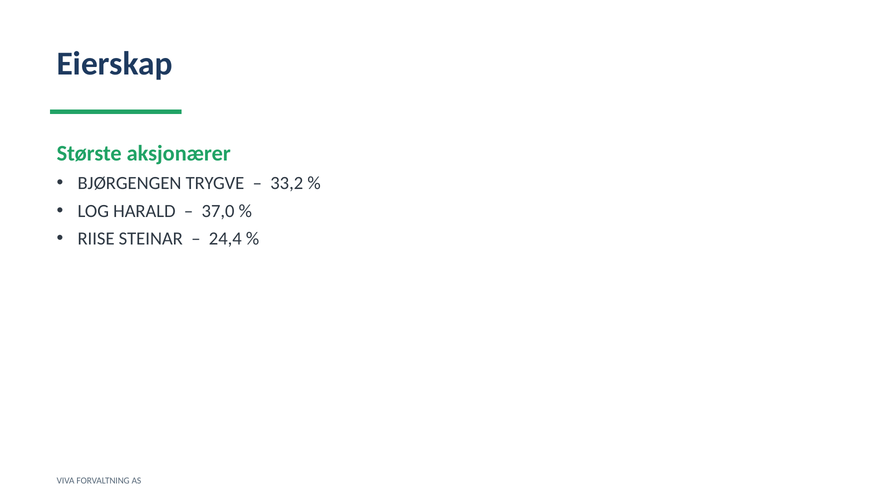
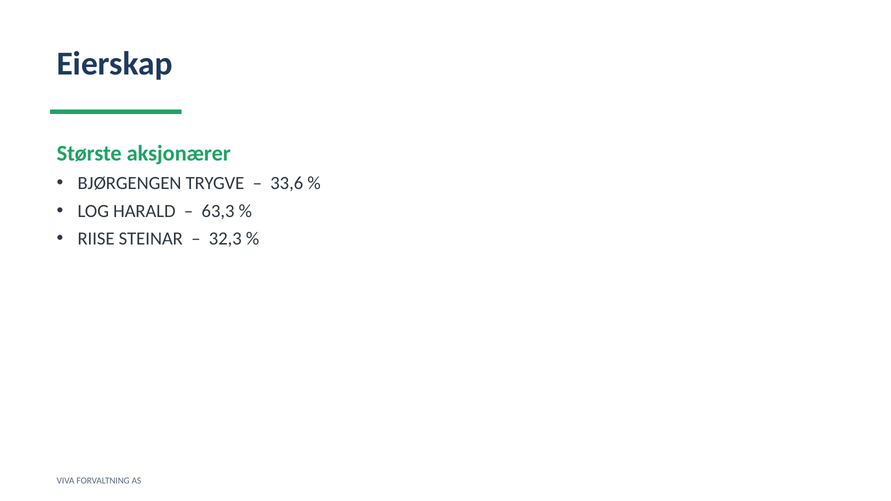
33,2: 33,2 -> 33,6 (287, 183)
37,0: 37,0 -> 63,3 (218, 211)
24,4: 24,4 -> 32,3 (225, 239)
